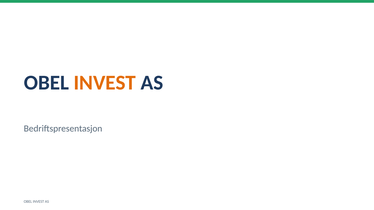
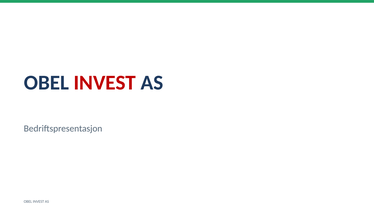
INVEST colour: orange -> red (105, 83)
